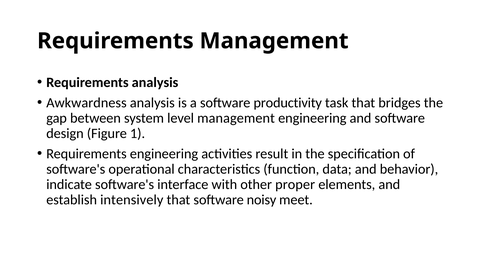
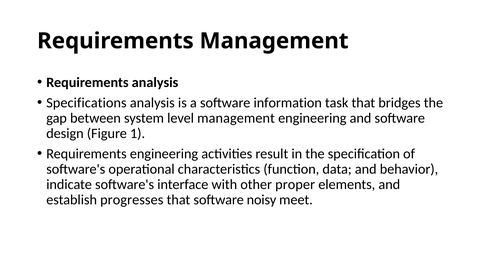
Awkwardness: Awkwardness -> Specifications (86, 103)
productivity: productivity -> information (288, 103)
intensively: intensively -> progresses (132, 200)
